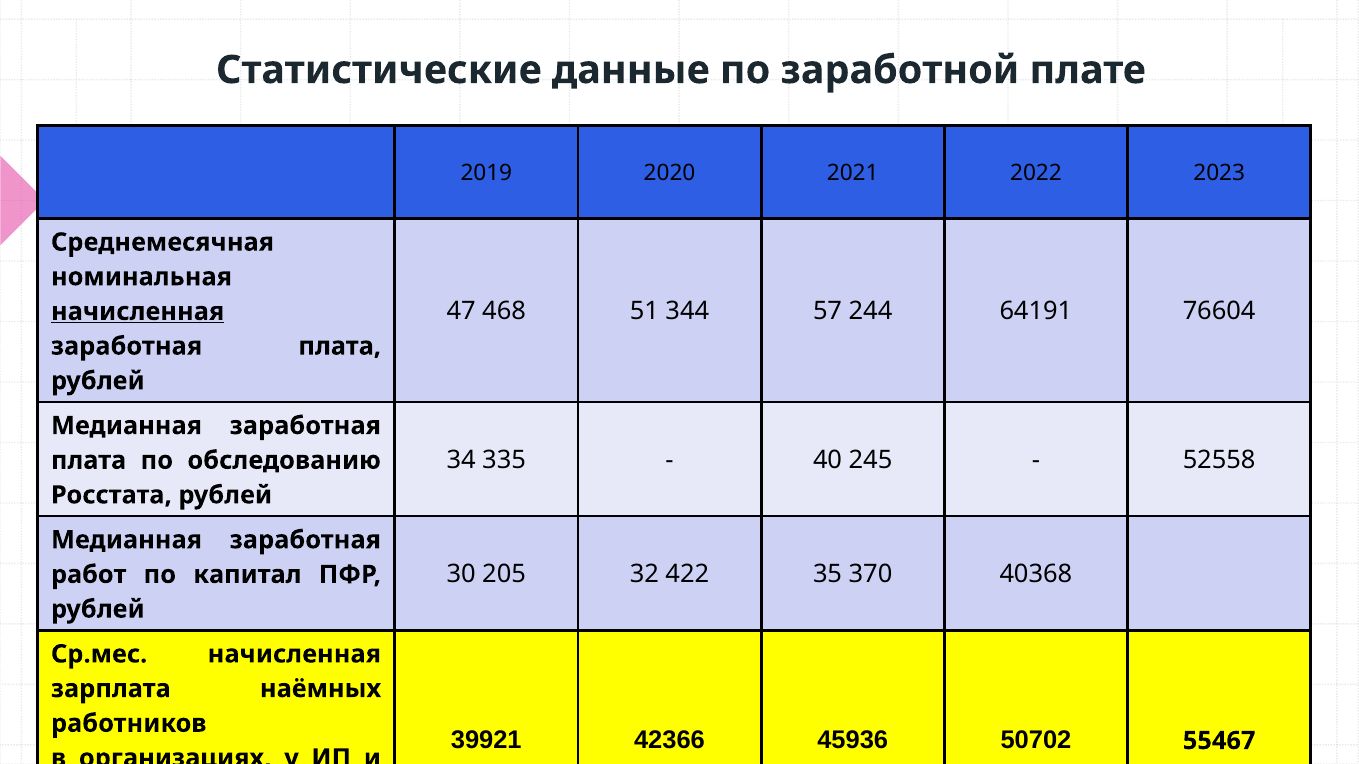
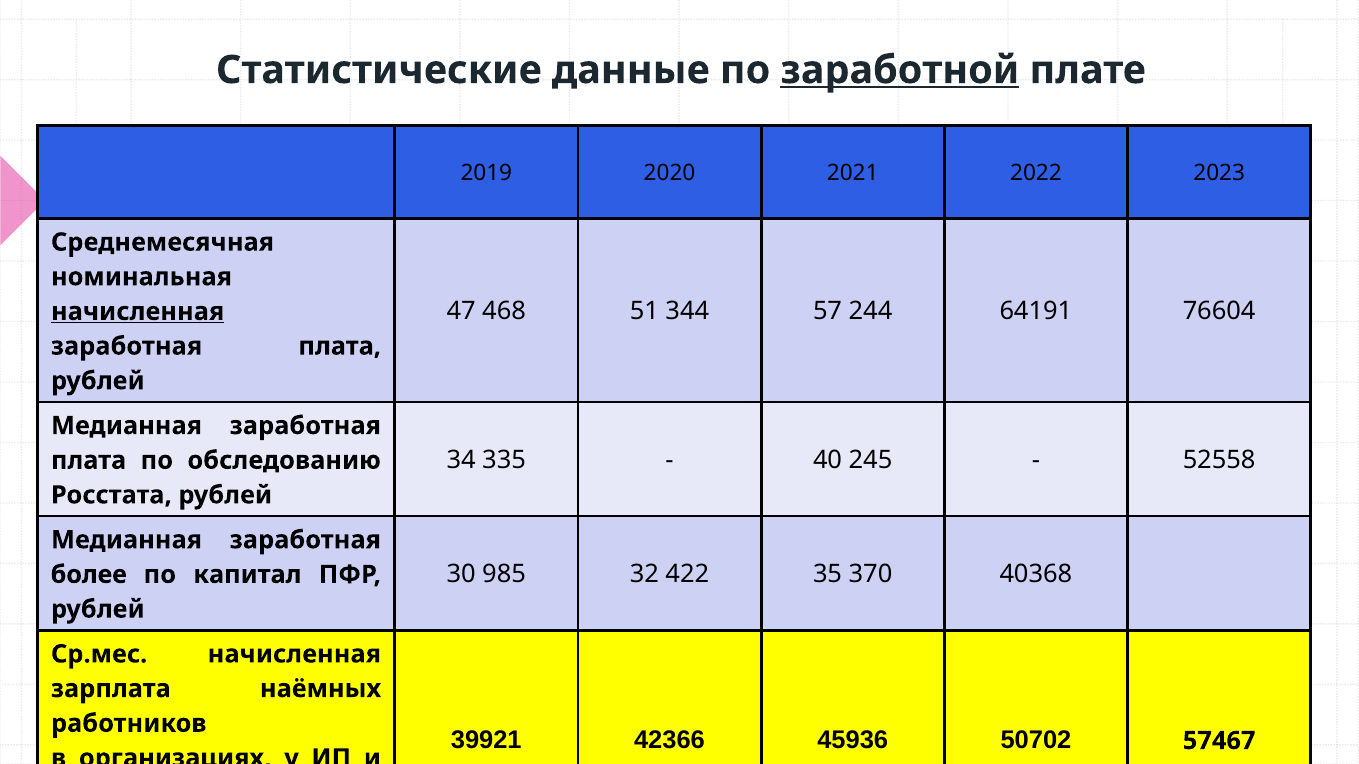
заработной underline: none -> present (900, 70)
205: 205 -> 985 (504, 575)
работ: работ -> более (89, 575)
55467: 55467 -> 57467 (1219, 741)
